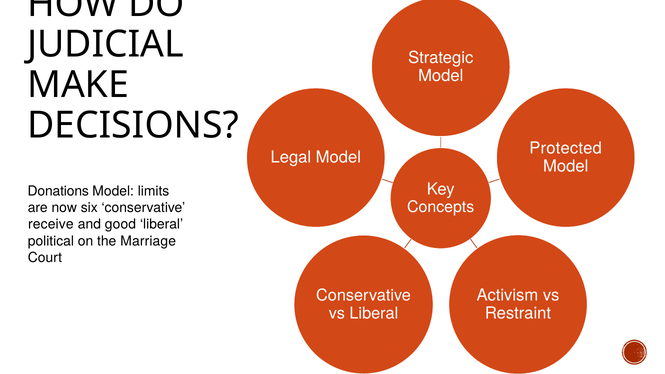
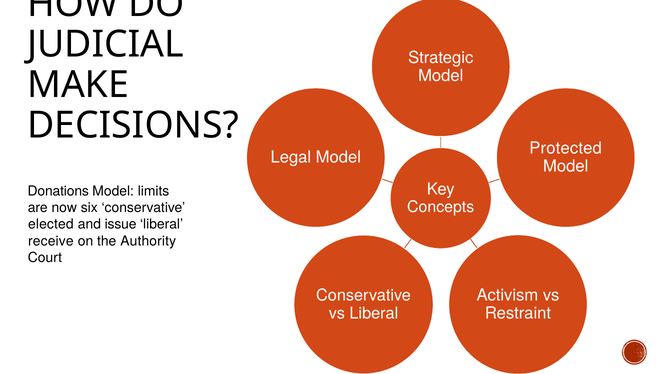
receive: receive -> elected (51, 224)
good: good -> issue (121, 224)
political: political -> receive (51, 241)
Marriage: Marriage -> Authority (148, 241)
